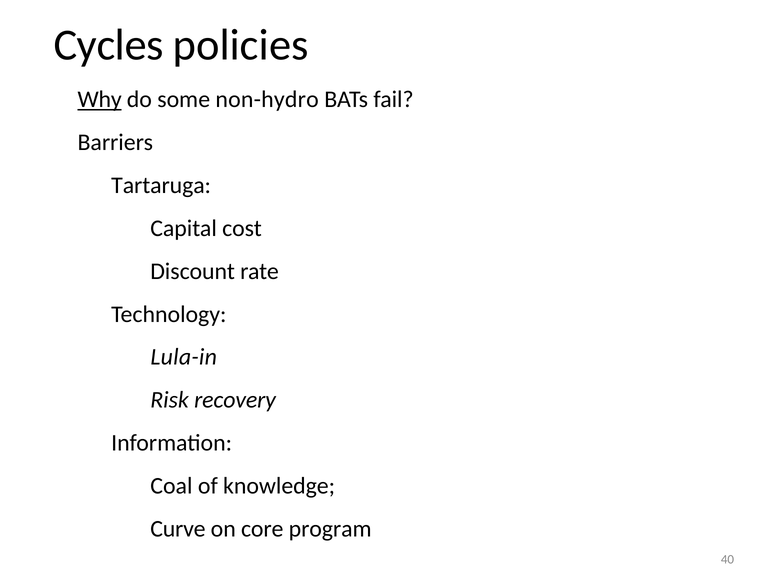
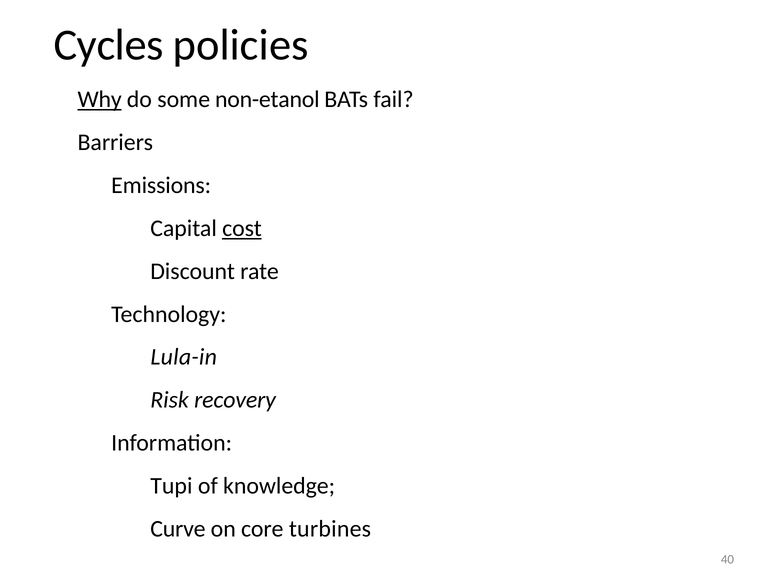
non-hydro: non-hydro -> non-etanol (267, 99)
Tartaruga: Tartaruga -> Emissions (161, 185)
cost underline: none -> present (242, 228)
Coal: Coal -> Tupi (171, 486)
program: program -> turbines (330, 529)
